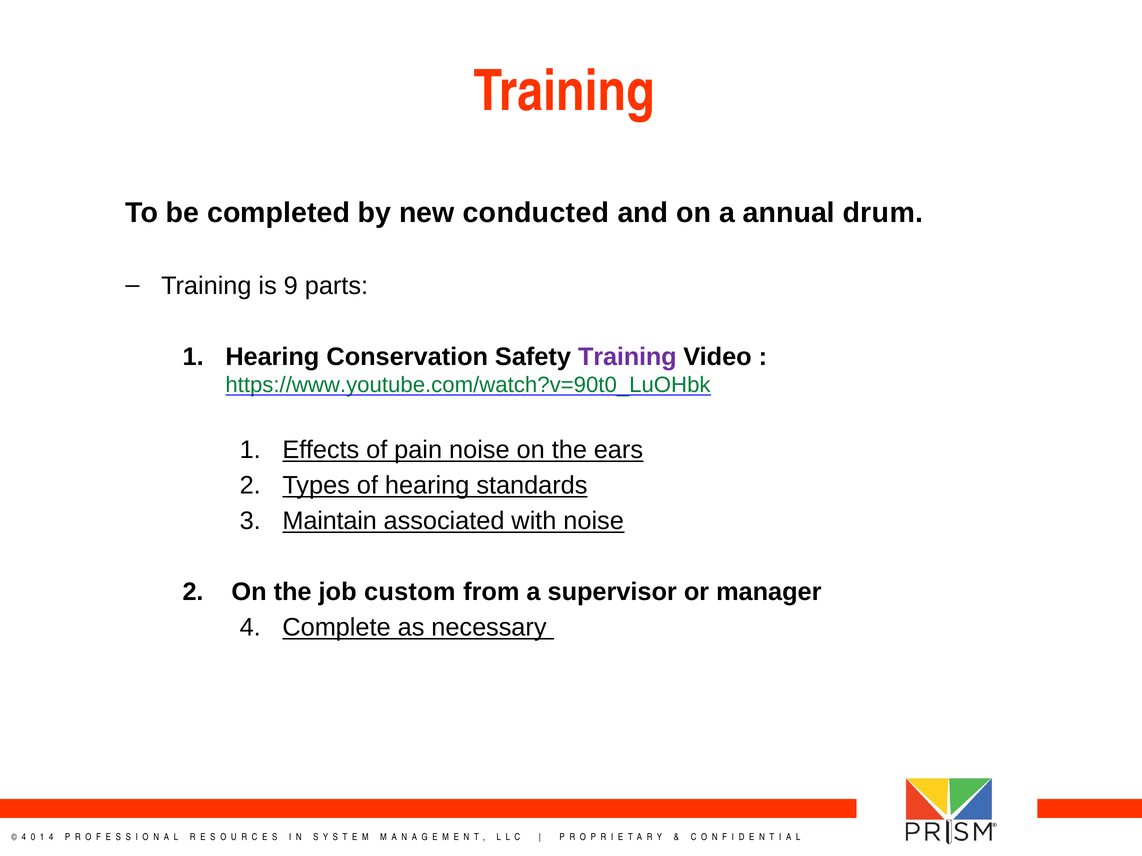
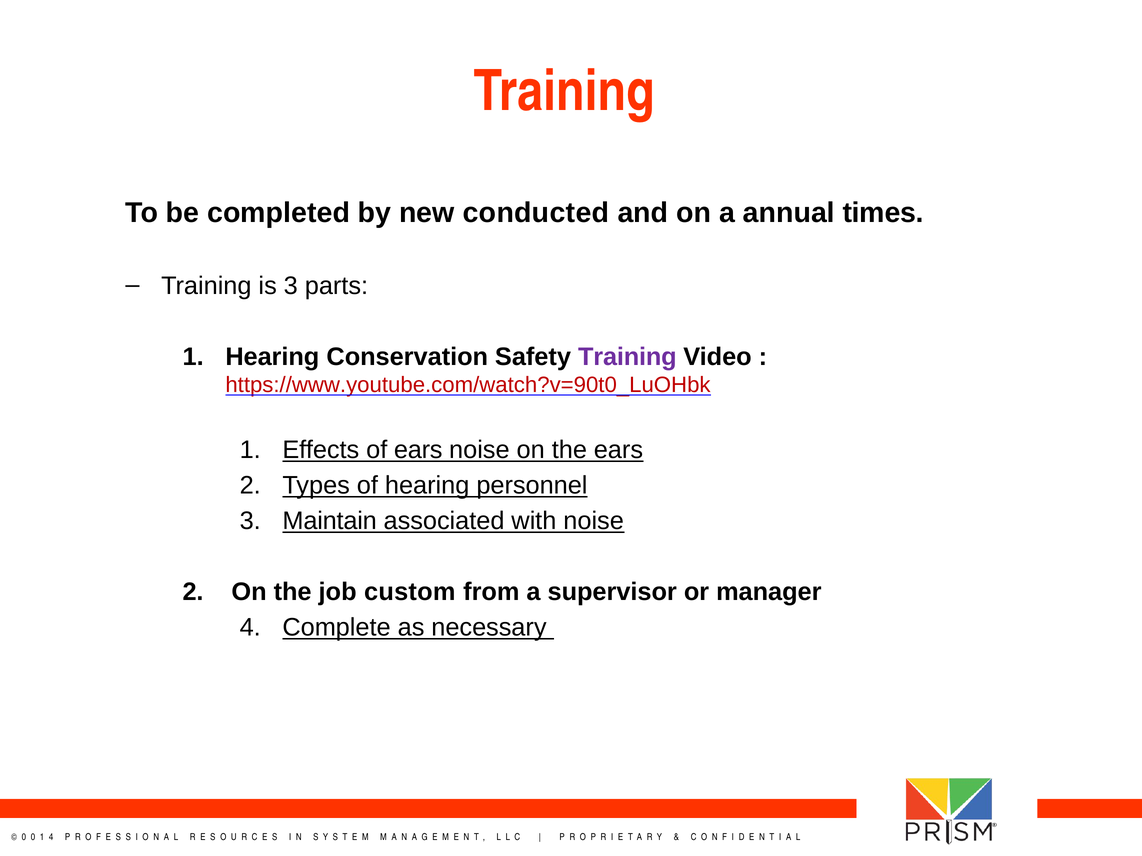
drum: drum -> times (883, 213)
is 9: 9 -> 3 (291, 286)
https://www.youtube.com/watch?v=90t0_LuOHbk colour: green -> red (468, 385)
of pain: pain -> ears (418, 450)
standards: standards -> personnel (532, 486)
4: 4 -> 0 (24, 838)
